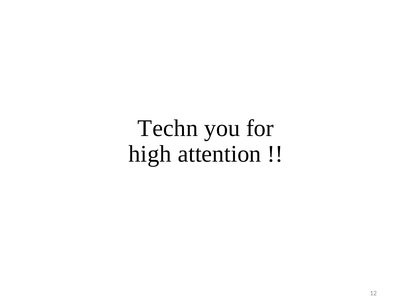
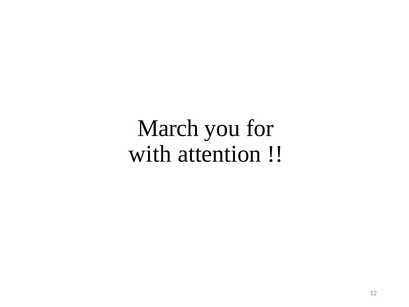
Techn: Techn -> March (168, 128)
high: high -> with (150, 154)
